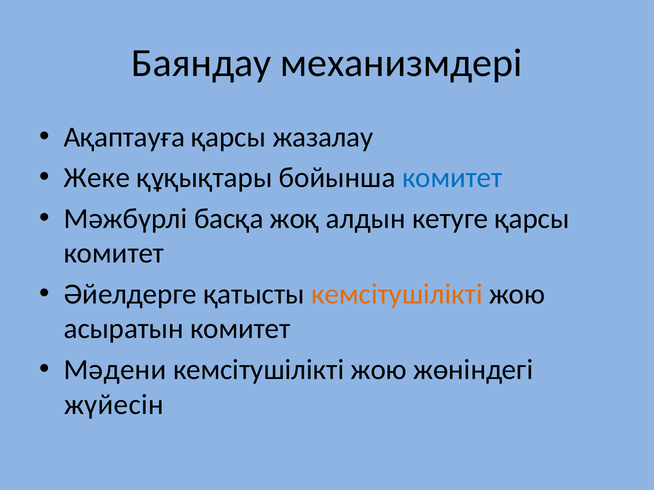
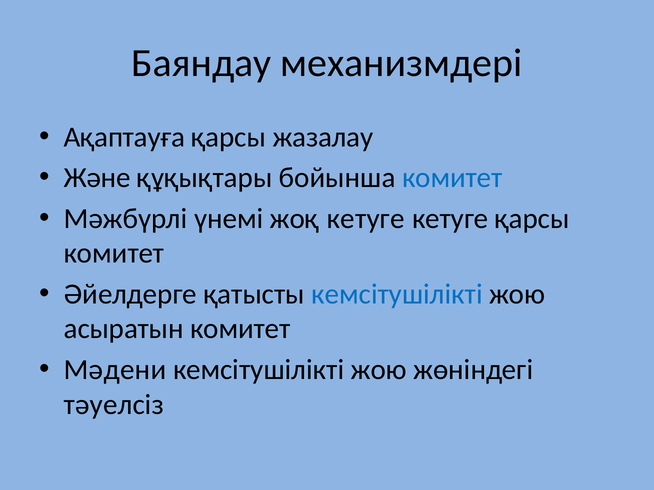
Жеке: Жеке -> Және (97, 178)
басқа: басқа -> үнемі (229, 219)
жоқ алдын: алдын -> кетуге (366, 219)
кемсітушілікті colour: orange -> blue (397, 294)
жүйесін: жүйесін -> тәуелсіз (114, 405)
